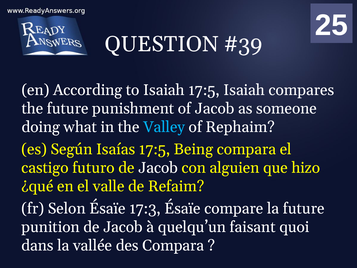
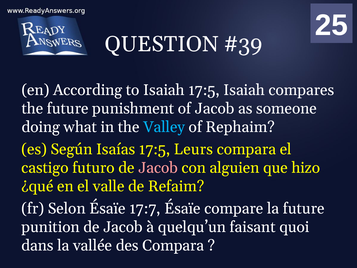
Being: Being -> Leurs (193, 149)
Jacob colour: white -> pink (158, 168)
17:3: 17:3 -> 17:7 (145, 208)
